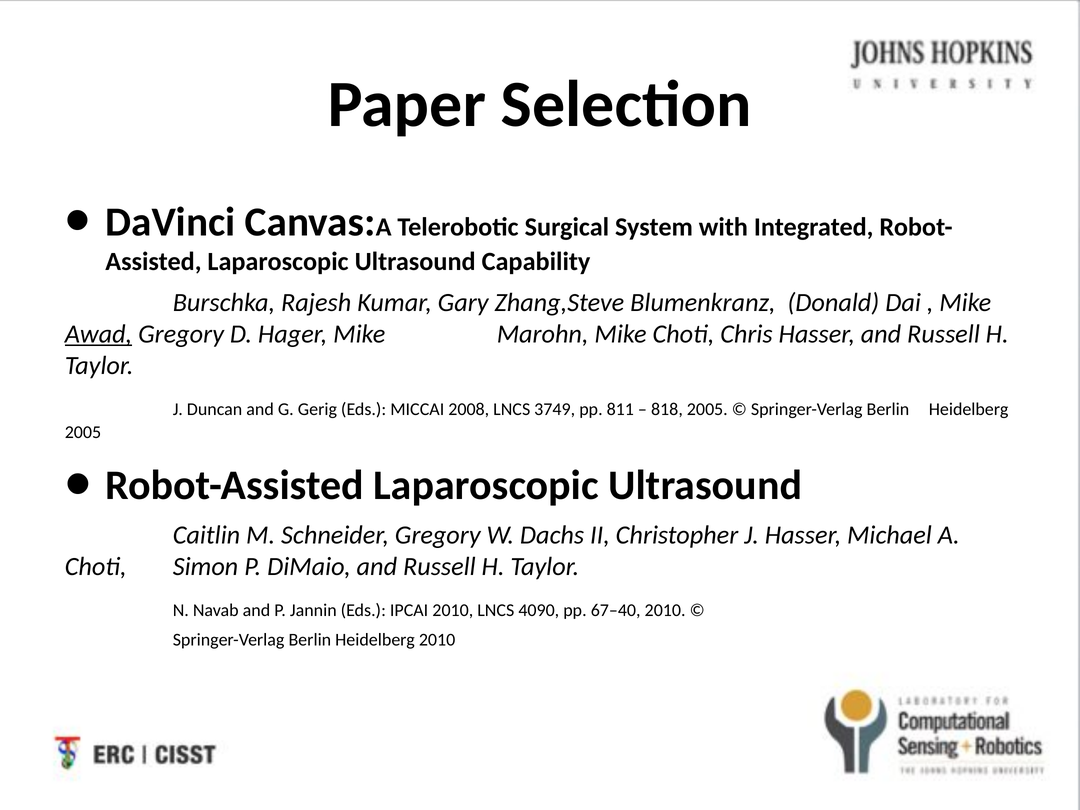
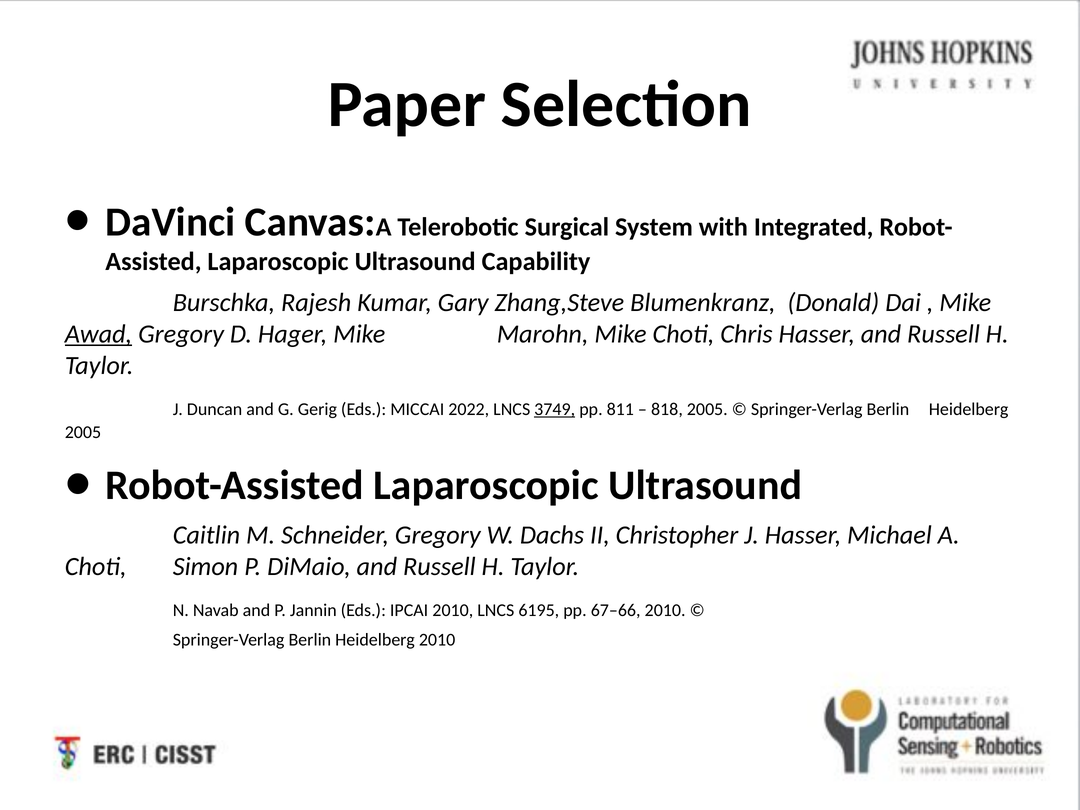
2008: 2008 -> 2022 (469, 409)
3749 underline: none -> present (555, 409)
4090: 4090 -> 6195 (539, 610)
67–40: 67–40 -> 67–66 (616, 610)
